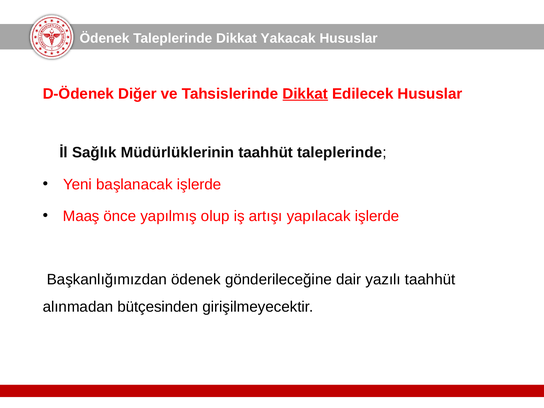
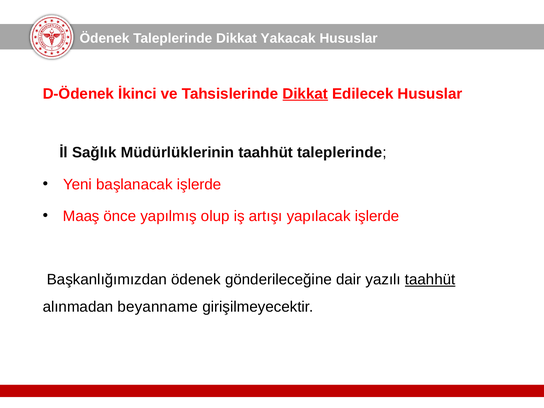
Diğer: Diğer -> İkinci (138, 94)
taahhüt underline: none -> present (430, 280)
bütçesinden: bütçesinden -> beyanname (158, 307)
